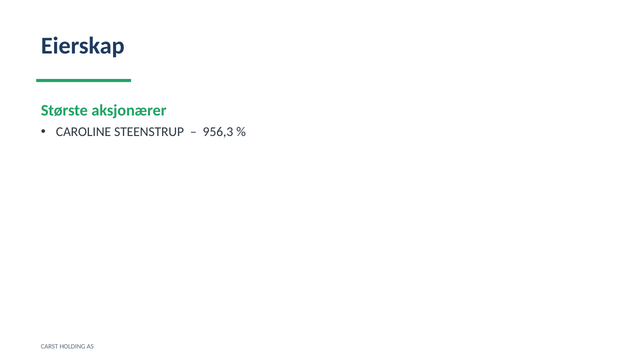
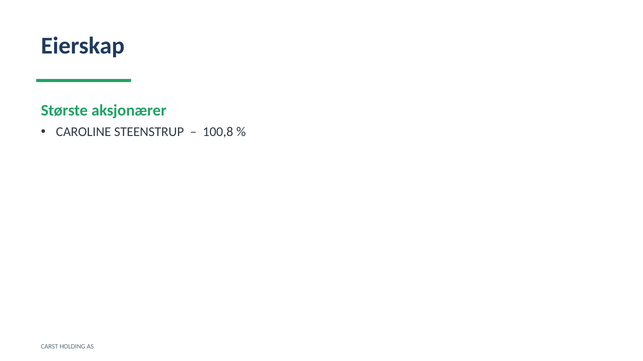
956,3: 956,3 -> 100,8 (218, 132)
